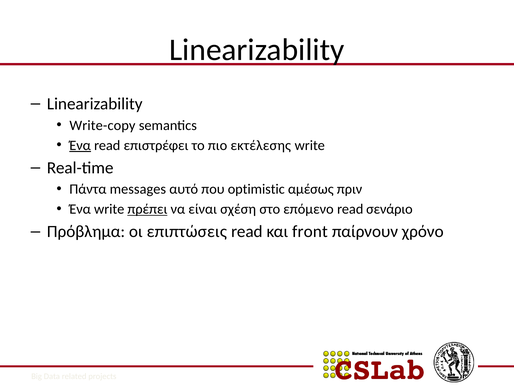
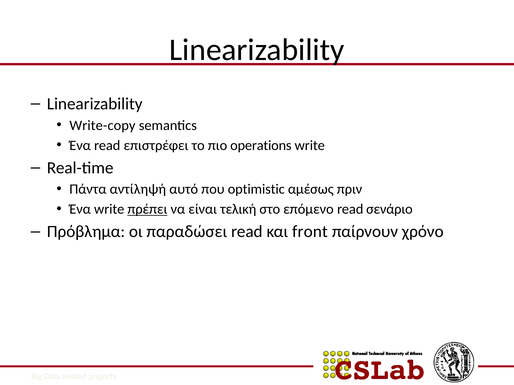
Ένα underline: present -> none (80, 145)
εκτέλεσης: εκτέλεσης -> operations (261, 145)
messages: messages -> αντίληψή (138, 189)
σχέση: σχέση -> τελική (238, 209)
επιπτώσεις: επιπτώσεις -> παραδώσει (187, 232)
